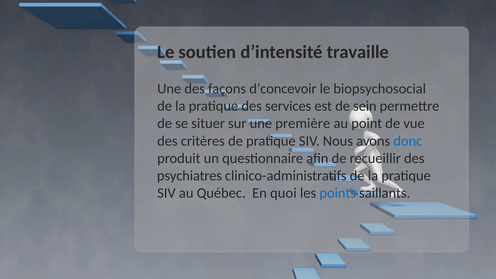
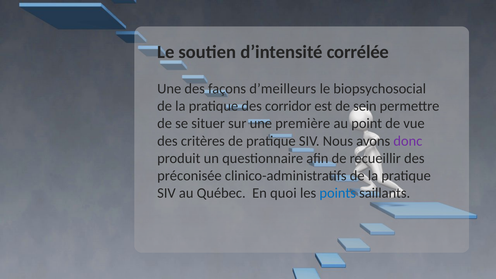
travaille: travaille -> corrélée (358, 52)
d’concevoir: d’concevoir -> d’meilleurs (283, 89)
services: services -> corridor (288, 106)
donc colour: blue -> purple (408, 141)
psychiatres: psychiatres -> préconisée (189, 176)
